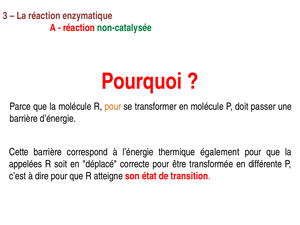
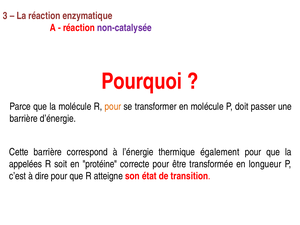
non-catalysée colour: green -> purple (124, 28)
déplacé: déplacé -> protéine (100, 164)
différente: différente -> longueur (265, 164)
